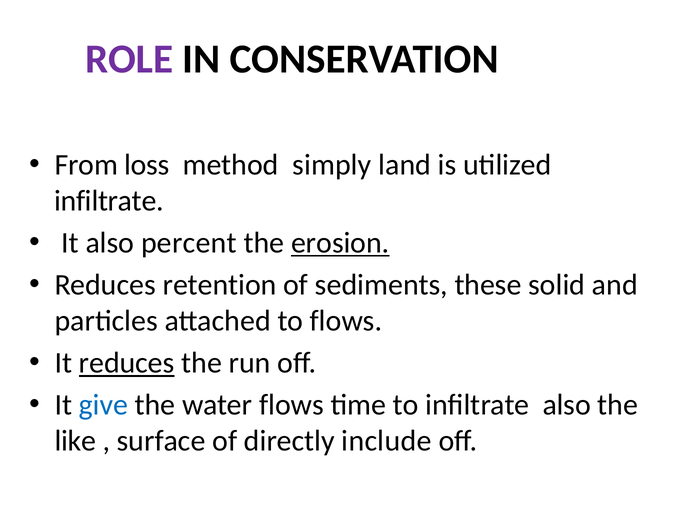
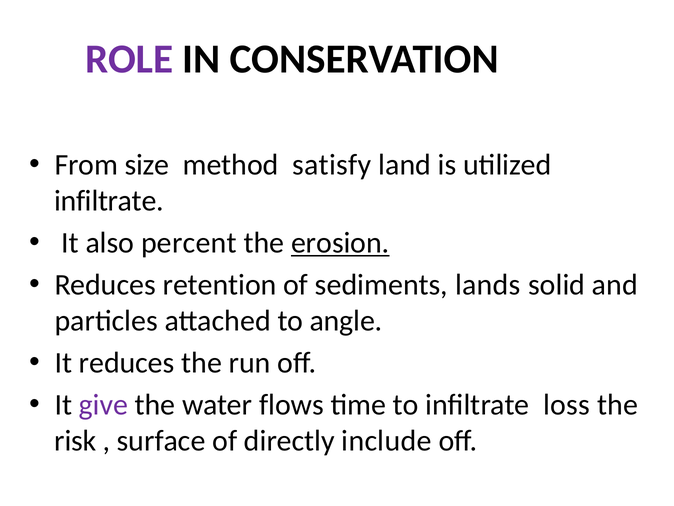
loss: loss -> size (147, 165)
simply: simply -> satisfy (332, 165)
these: these -> lands (488, 285)
to flows: flows -> angle (346, 321)
reduces underline: present -> none (127, 363)
give colour: blue -> purple (103, 405)
infiltrate also: also -> loss (566, 405)
like: like -> risk (75, 441)
